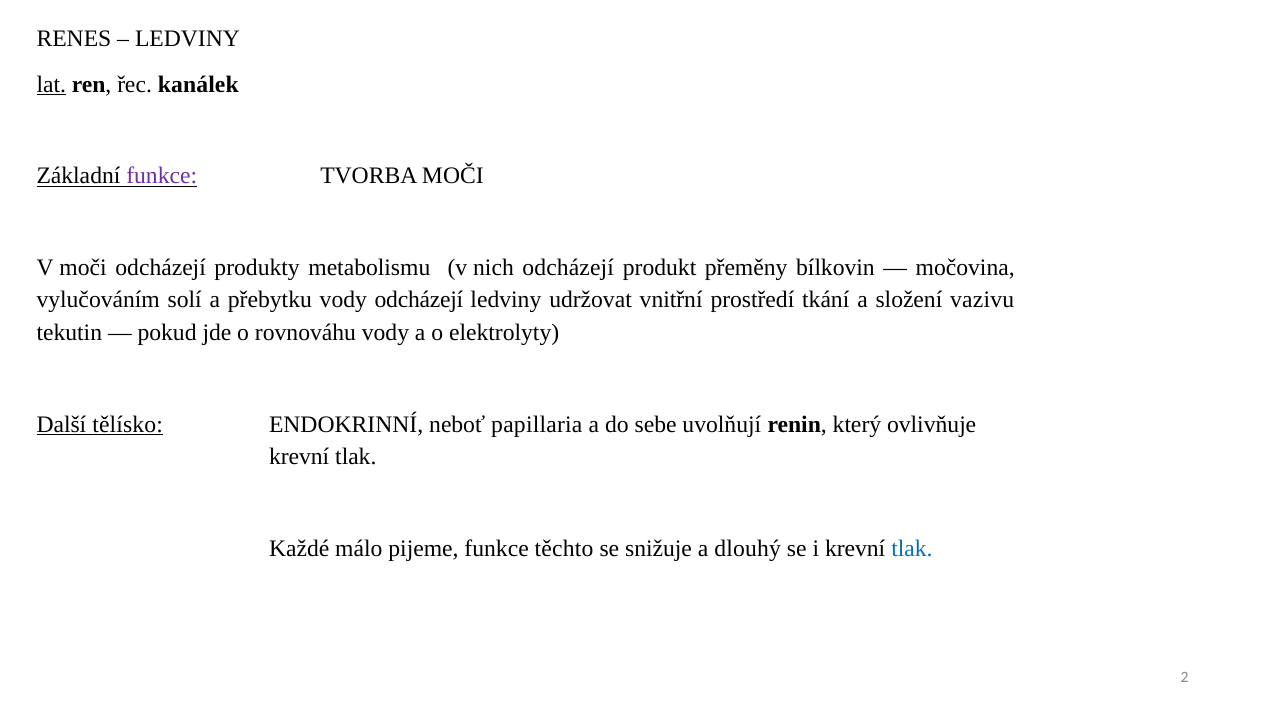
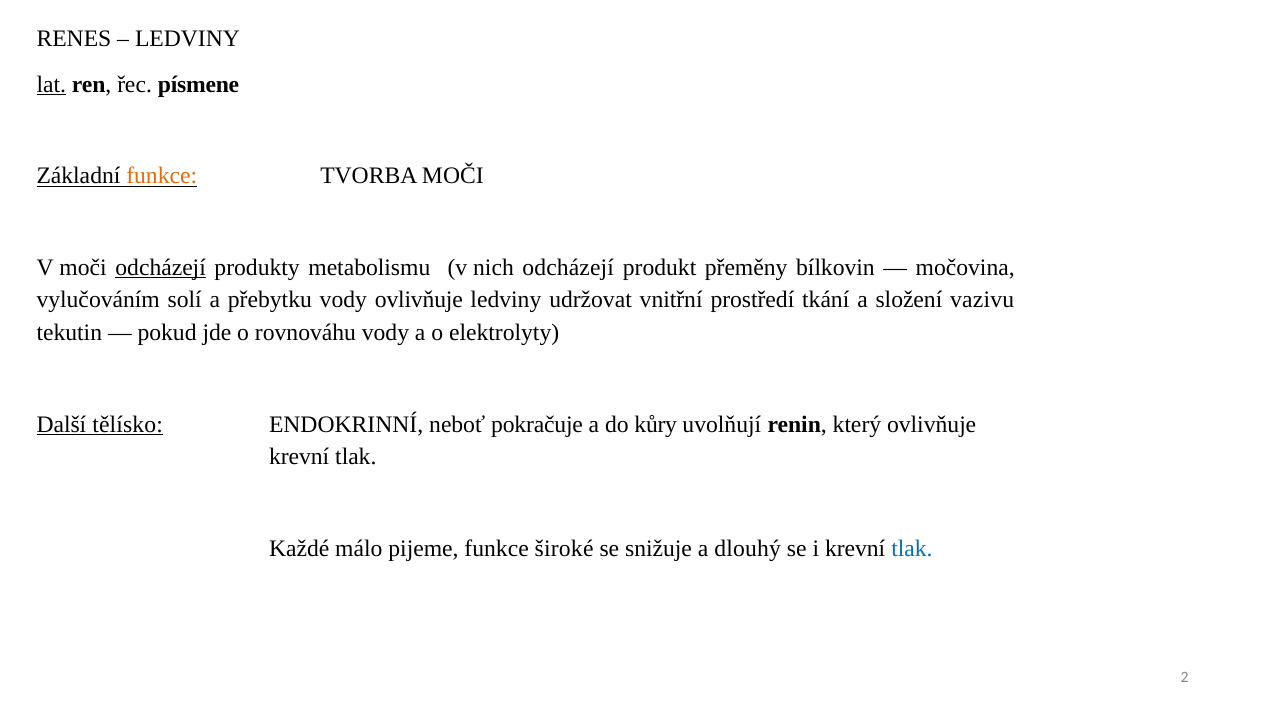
kanálek: kanálek -> písmene (199, 85)
funkce colour: purple -> orange (162, 176)
odcházejí underline: none -> present (161, 268)
vody odcházejí: odcházejí -> ovlivňuje (419, 300)
papillaria: papillaria -> pokračuje (537, 424)
sebe: sebe -> kůry (656, 424)
těchto: těchto -> široké (564, 549)
